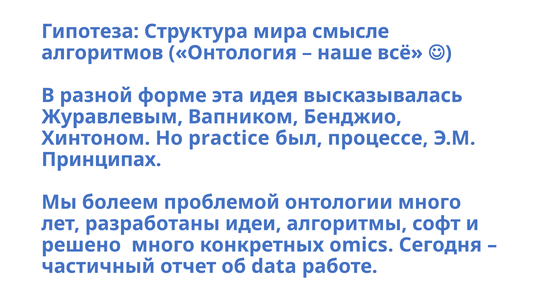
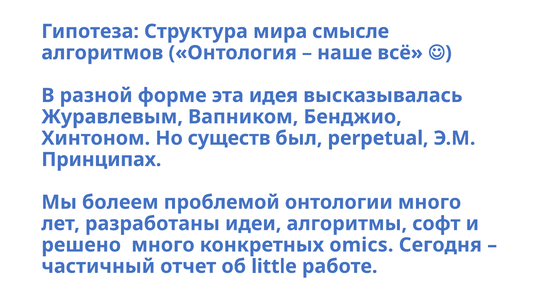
practice: practice -> существ (229, 138)
процессе: процессе -> perpetual (378, 138)
data: data -> little (274, 266)
